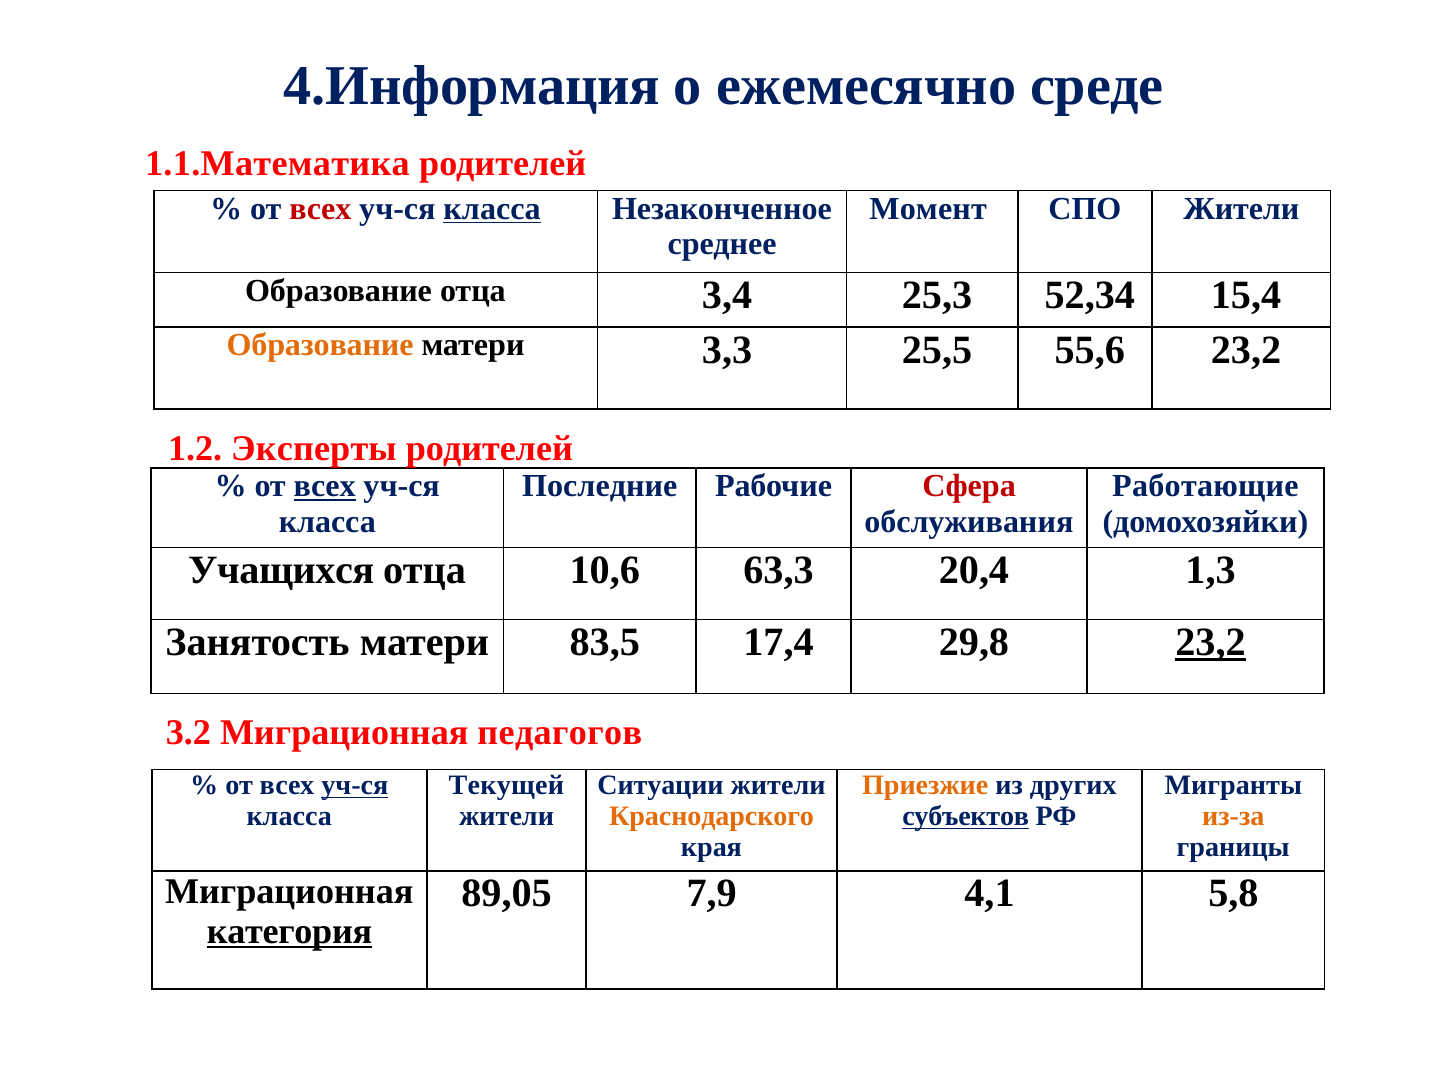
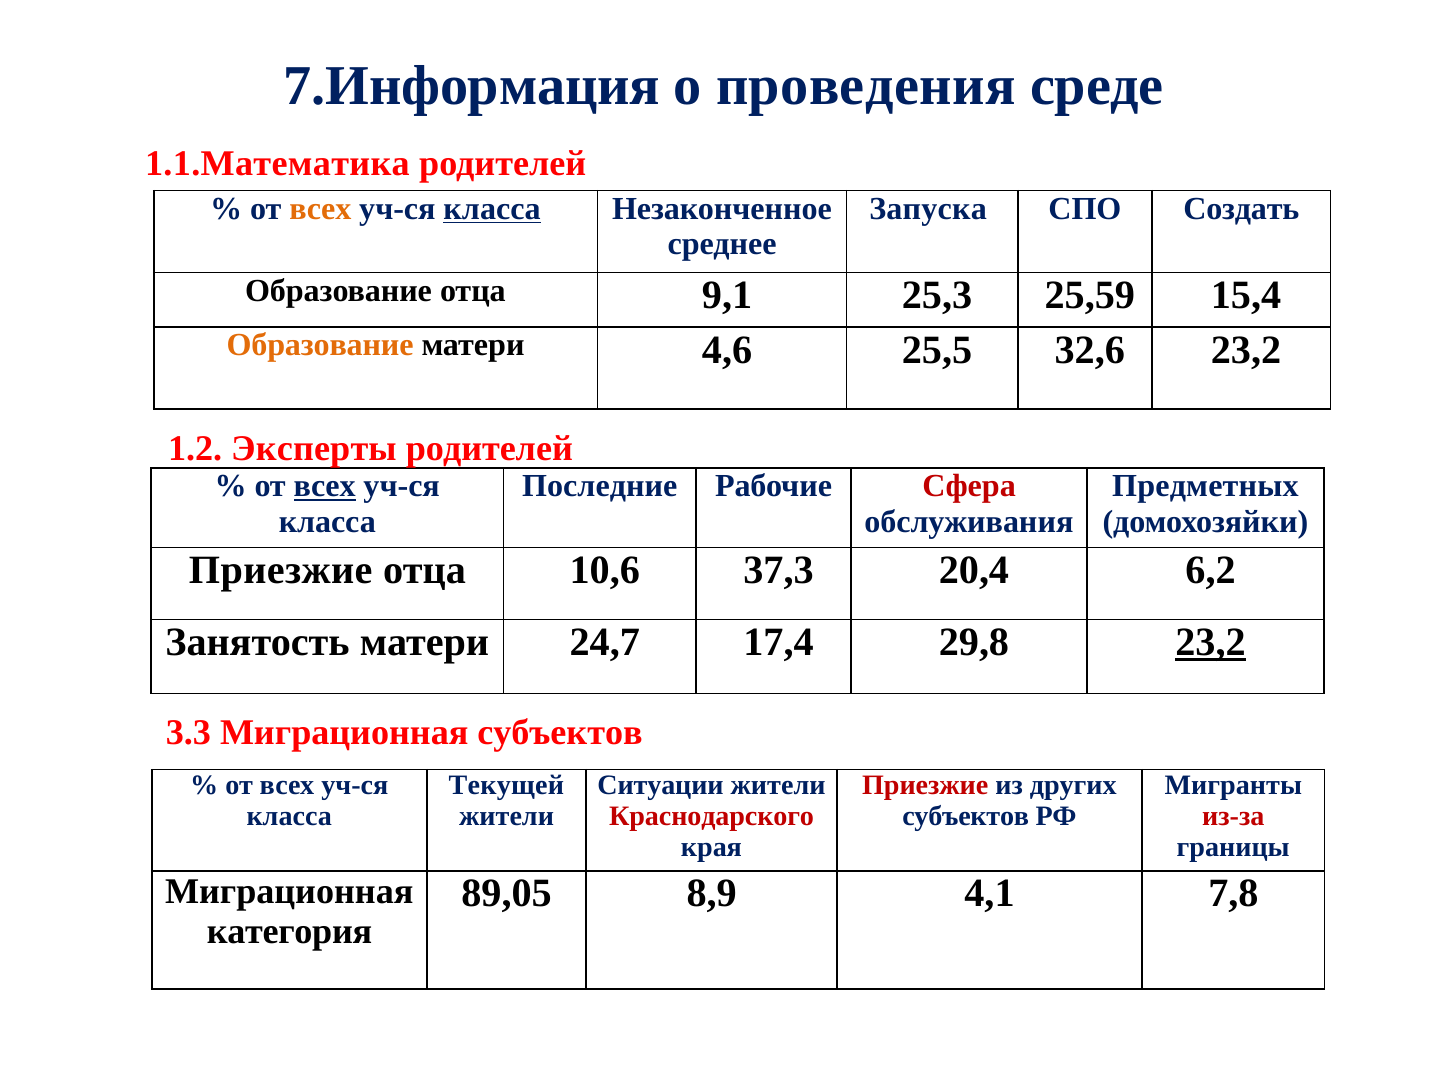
4.Информация: 4.Информация -> 7.Информация (472, 86)
ежемесячно: ежемесячно -> проведения (866, 86)
всех colour: red -> orange (320, 209)
Момент: Момент -> Запуска (928, 209)
СПО Жители: Жители -> Создать (1241, 209)
3,4: 3,4 -> 9,1 (727, 295)
52,34: 52,34 -> 25,59 (1090, 295)
3,3: 3,3 -> 4,6 (727, 350)
55,6: 55,6 -> 32,6 (1090, 350)
Работающие: Работающие -> Предметных (1205, 486)
Учащихся: Учащихся -> Приезжие (281, 570)
63,3: 63,3 -> 37,3 (779, 570)
1,3: 1,3 -> 6,2 (1211, 570)
83,5: 83,5 -> 24,7 (605, 642)
3.2: 3.2 -> 3.3 (188, 733)
Миграционная педагогов: педагогов -> субъектов (560, 733)
уч-ся underline: present -> none (355, 786)
Приезжие colour: orange -> red (925, 786)
Краснодарского colour: orange -> red (712, 817)
субъектов underline: present -> none (966, 817)
из-за colour: orange -> red (1233, 817)
7,9: 7,9 -> 8,9 (712, 894)
5,8: 5,8 -> 7,8 (1233, 894)
категория underline: present -> none (289, 932)
